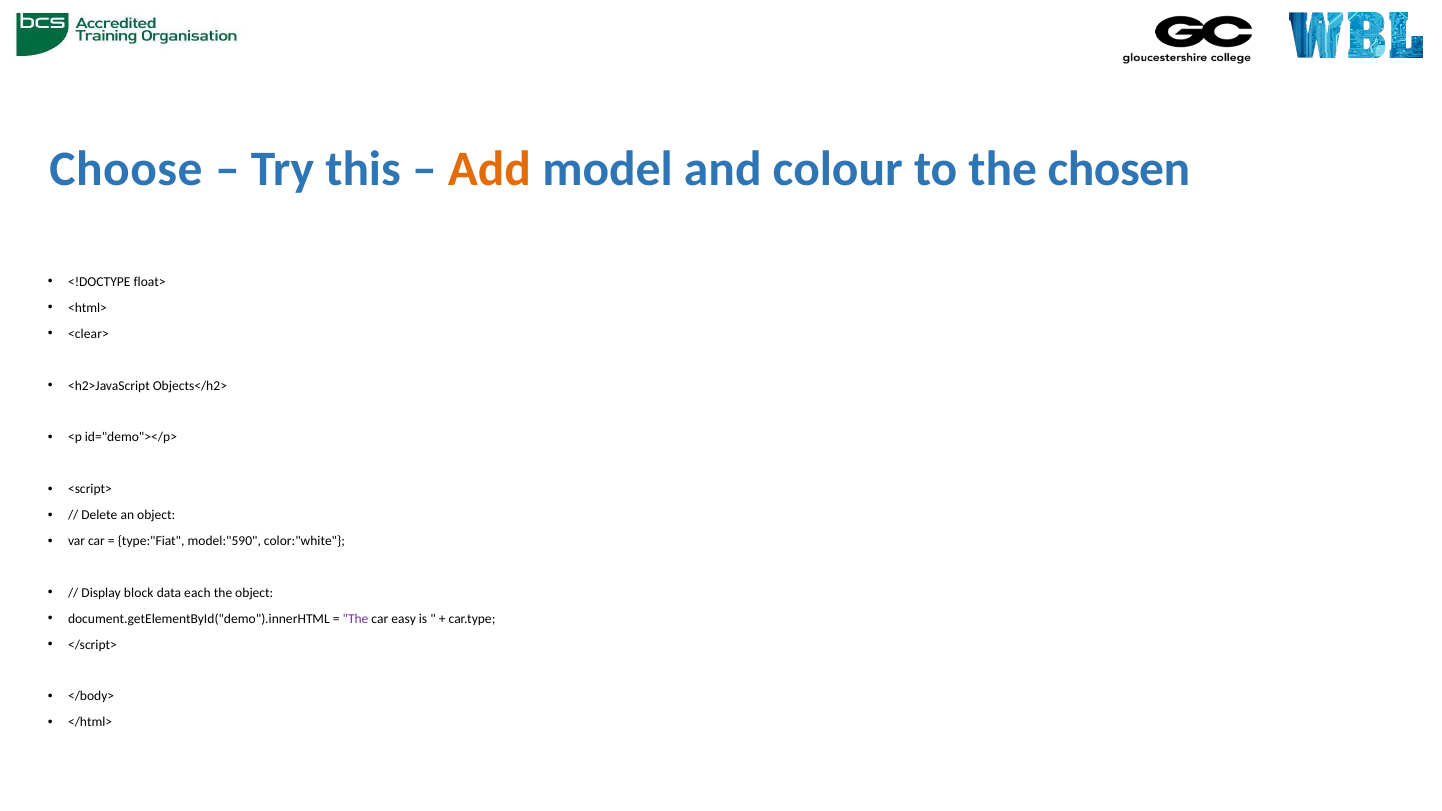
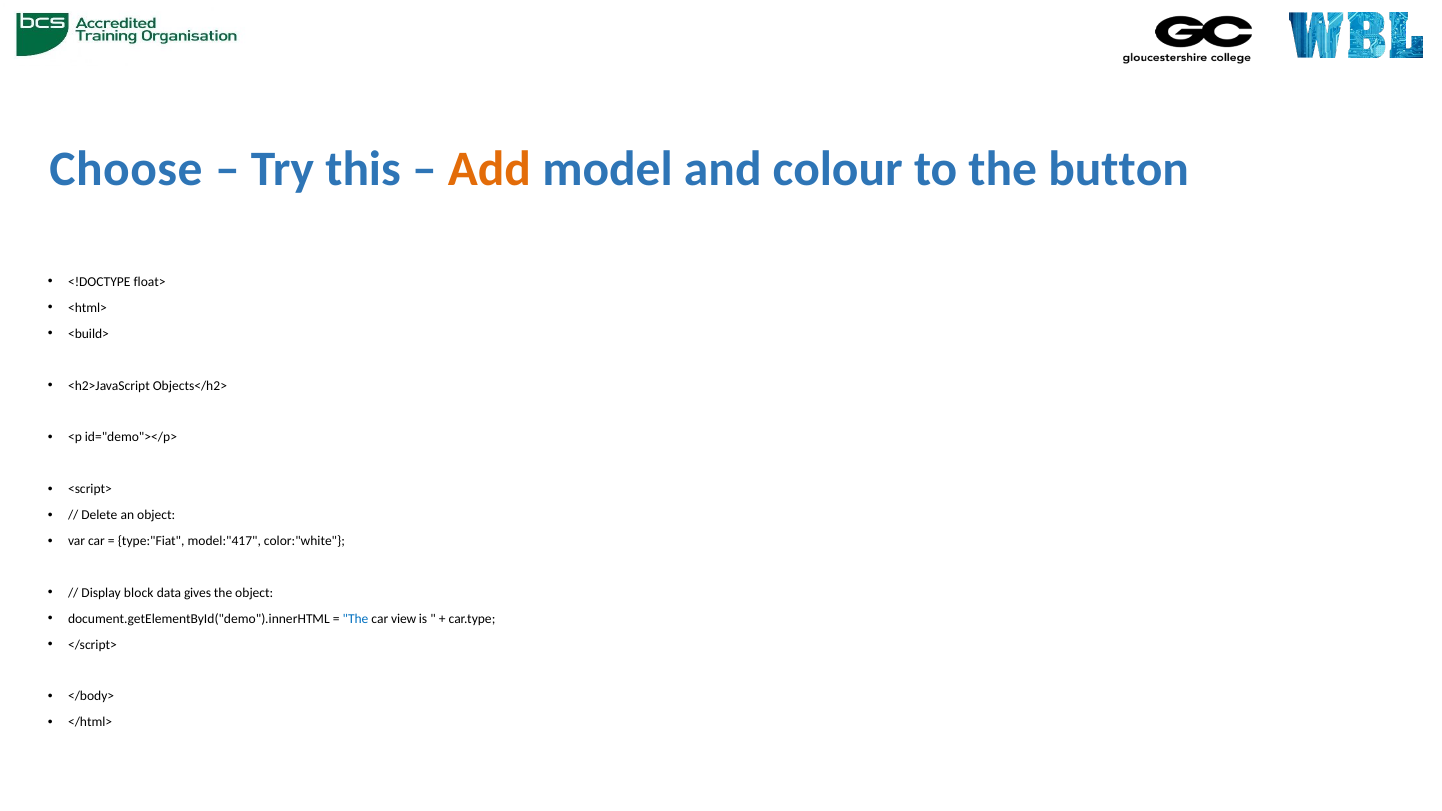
chosen: chosen -> button (1119, 169)
<clear>: <clear> -> <build> (89, 334)
model:"590: model:"590 -> model:"417 (224, 541)
each: each -> gives (198, 593)
The colour: purple -> blue (356, 619)
easy: easy -> view (404, 619)
